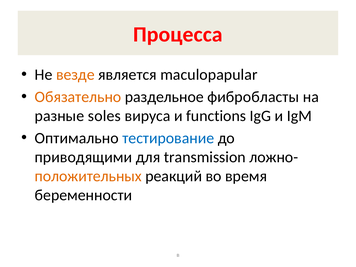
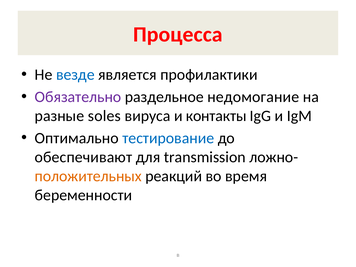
везде colour: orange -> blue (75, 75)
maculopapular: maculopapular -> профилактики (209, 75)
Обязательно colour: orange -> purple (78, 97)
фибробласты: фибробласты -> недомогание (253, 97)
functions: functions -> контакты (216, 116)
приводящими: приводящими -> обеспечивают (83, 157)
